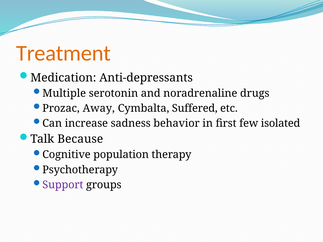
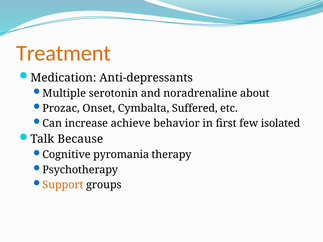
drugs: drugs -> about (255, 93)
Away: Away -> Onset (99, 108)
sadness: sadness -> achieve (131, 123)
population: population -> pyromania (121, 155)
Support colour: purple -> orange (63, 185)
